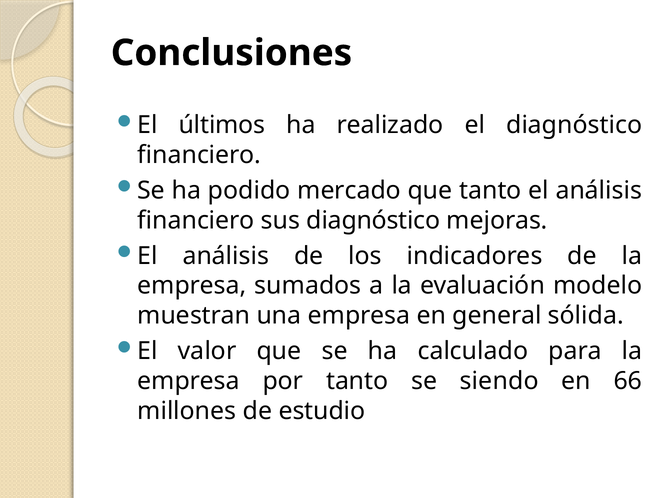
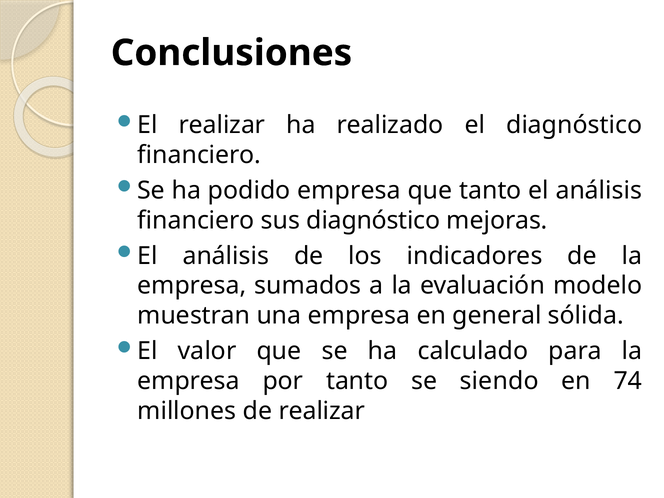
El últimos: últimos -> realizar (222, 125)
podido mercado: mercado -> empresa (349, 190)
66: 66 -> 74 (628, 381)
de estudio: estudio -> realizar (322, 411)
